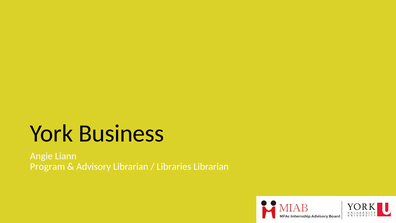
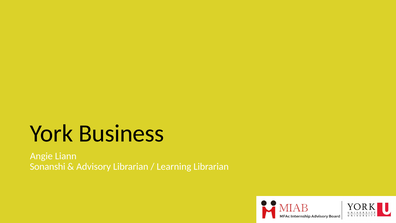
Program: Program -> Sonanshi (48, 167)
Libraries: Libraries -> Learning (174, 167)
